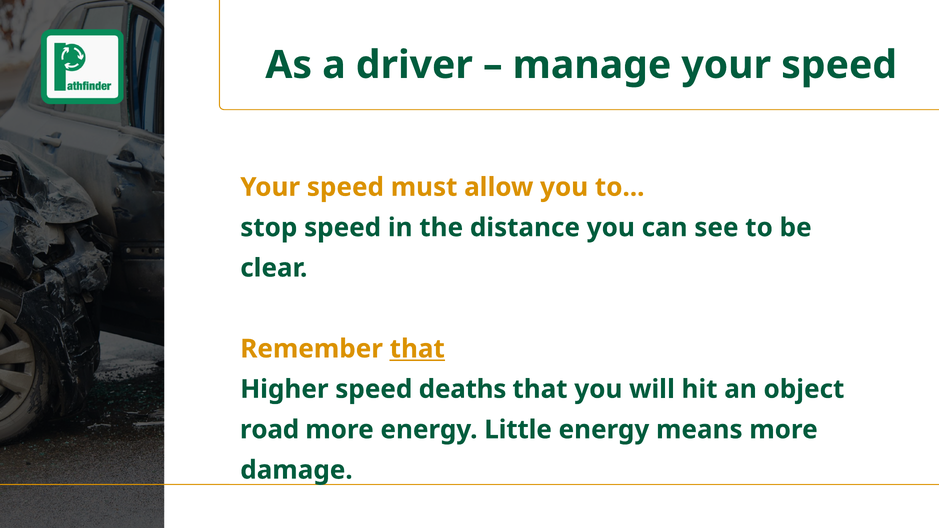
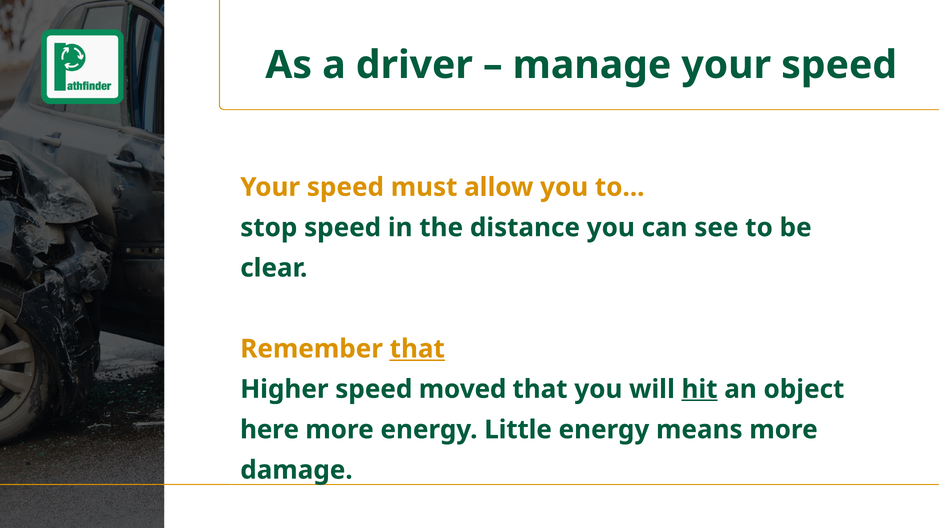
deaths: deaths -> moved (463, 389)
hit underline: none -> present (700, 389)
road: road -> here (270, 430)
